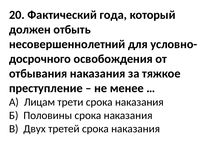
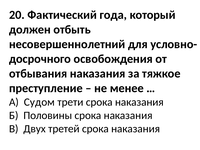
Лицам: Лицам -> Судом (39, 102)
